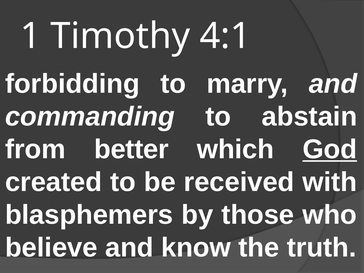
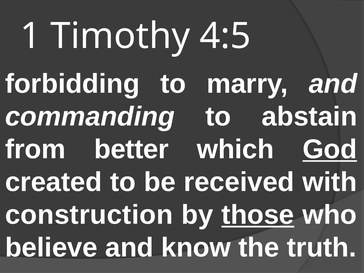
4:1: 4:1 -> 4:5 (225, 36)
blasphemers: blasphemers -> construction (89, 215)
those underline: none -> present (258, 215)
